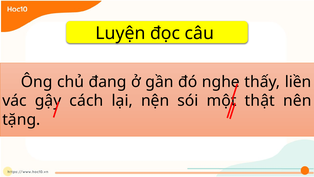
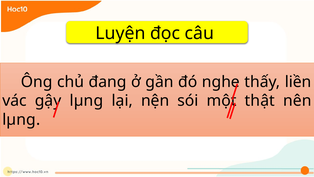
cách: cách -> lµng (86, 101)
tặng: tặng -> lµng (21, 119)
